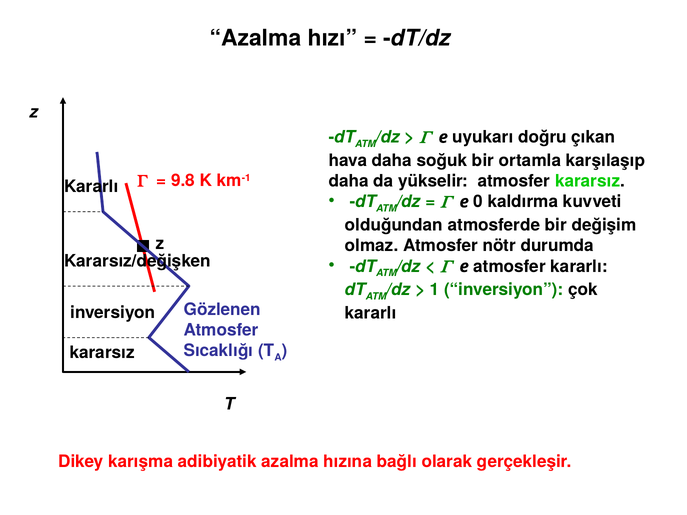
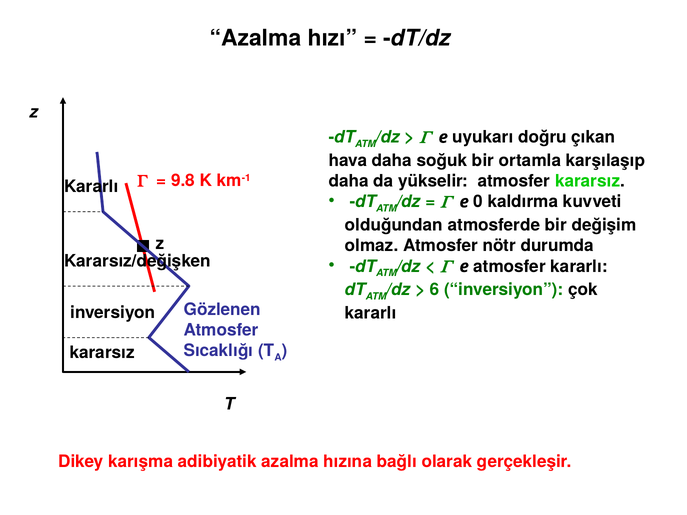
1: 1 -> 6 (435, 290)
